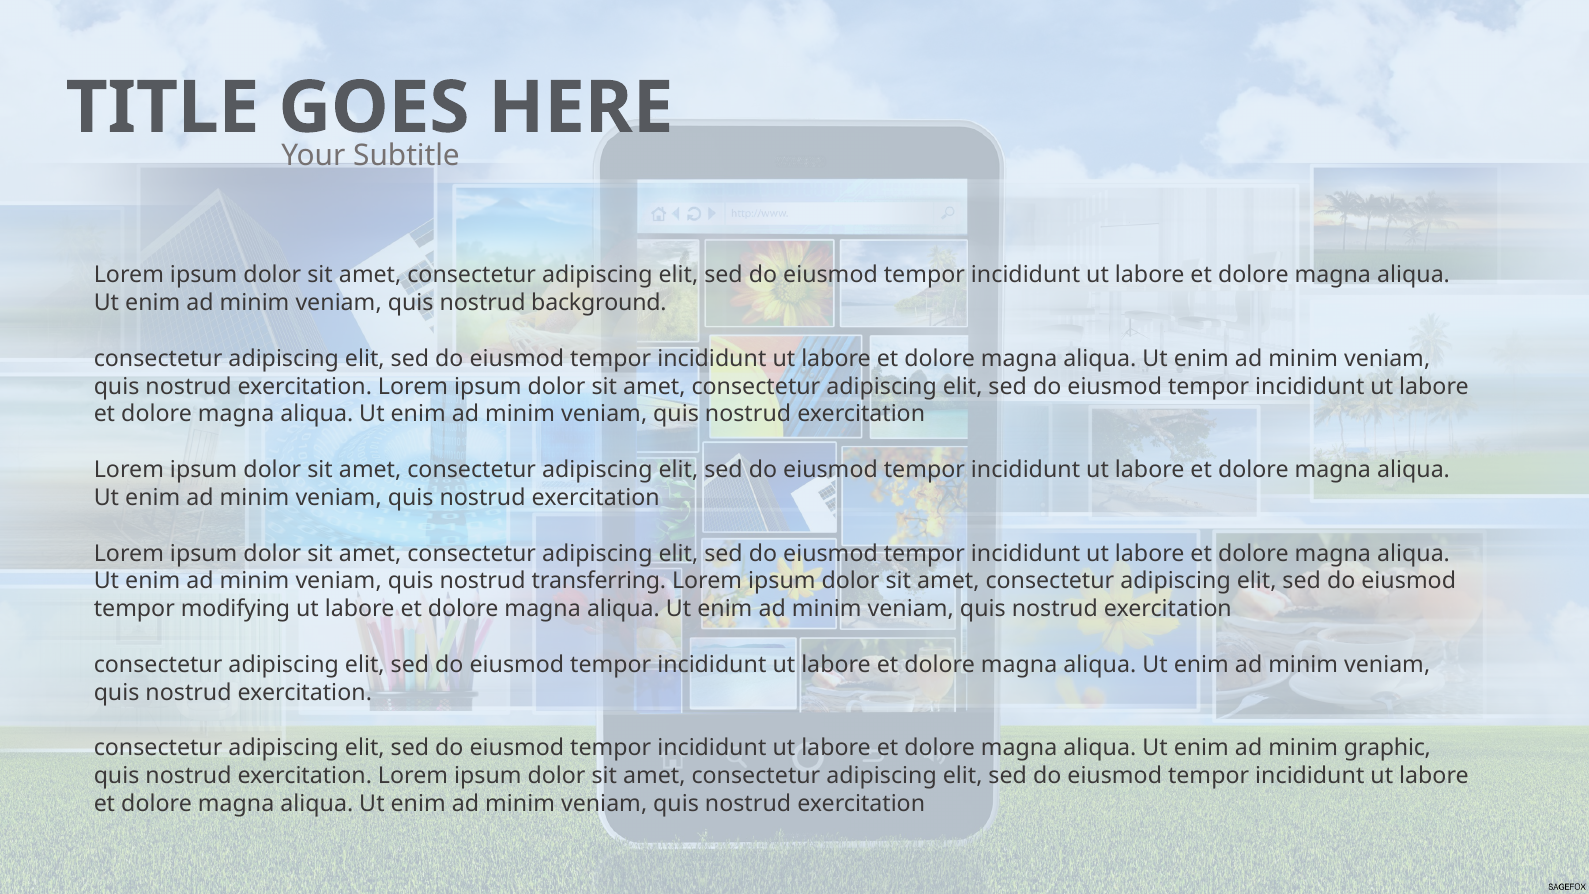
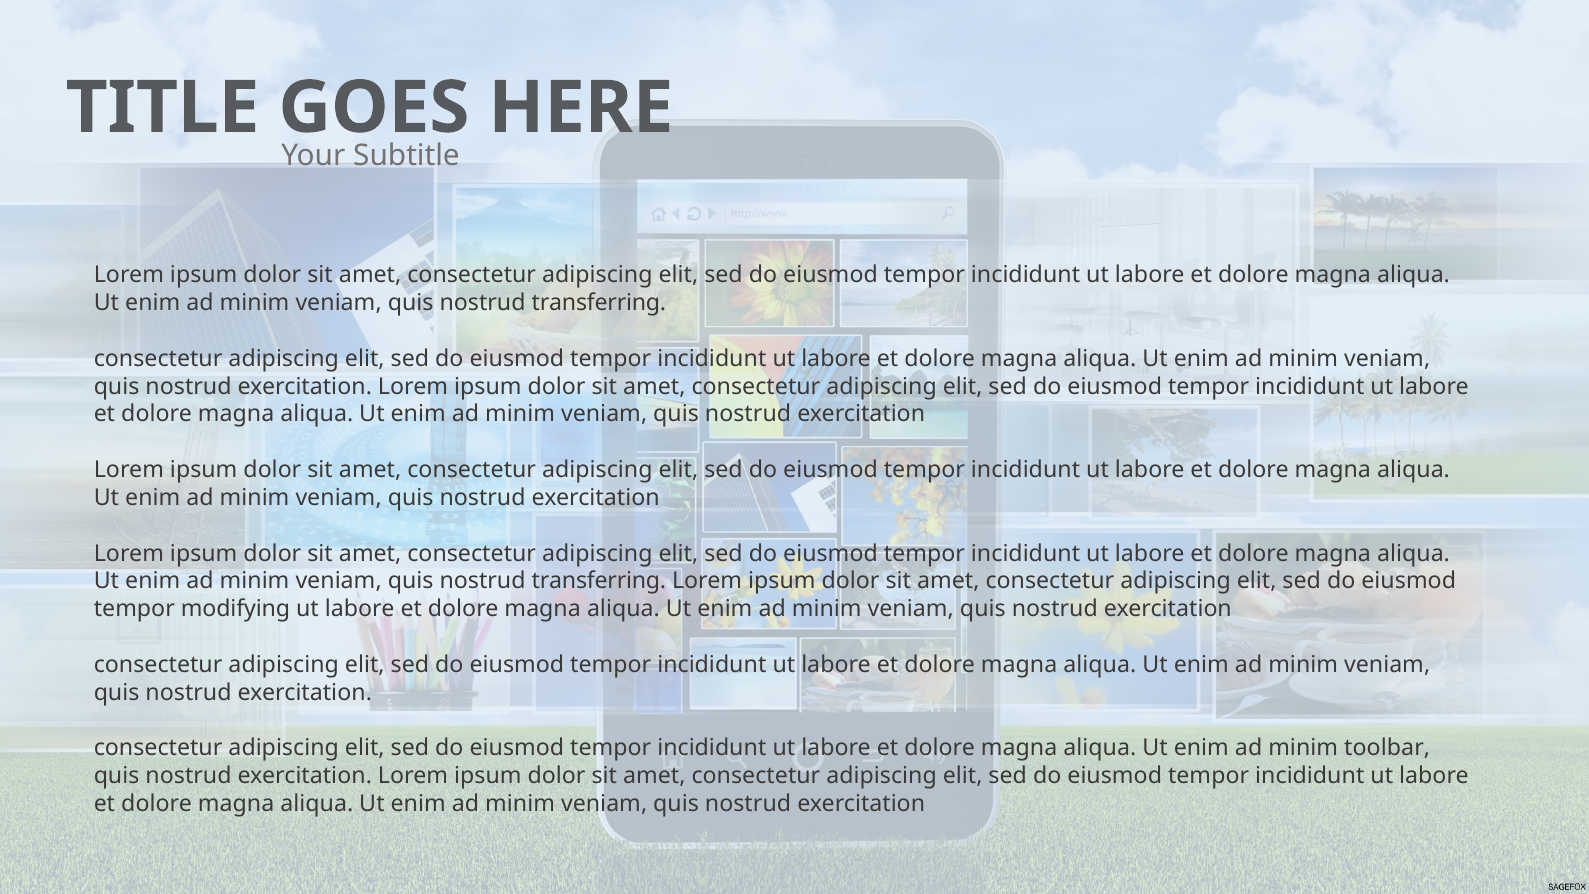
background: background -> transferring (599, 303)
graphic: graphic -> toolbar (1387, 748)
